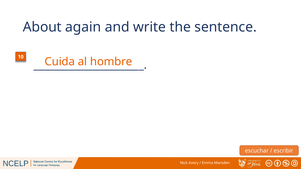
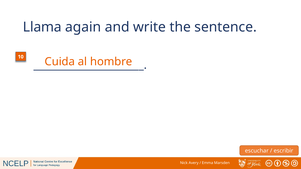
About: About -> Llama (42, 27)
